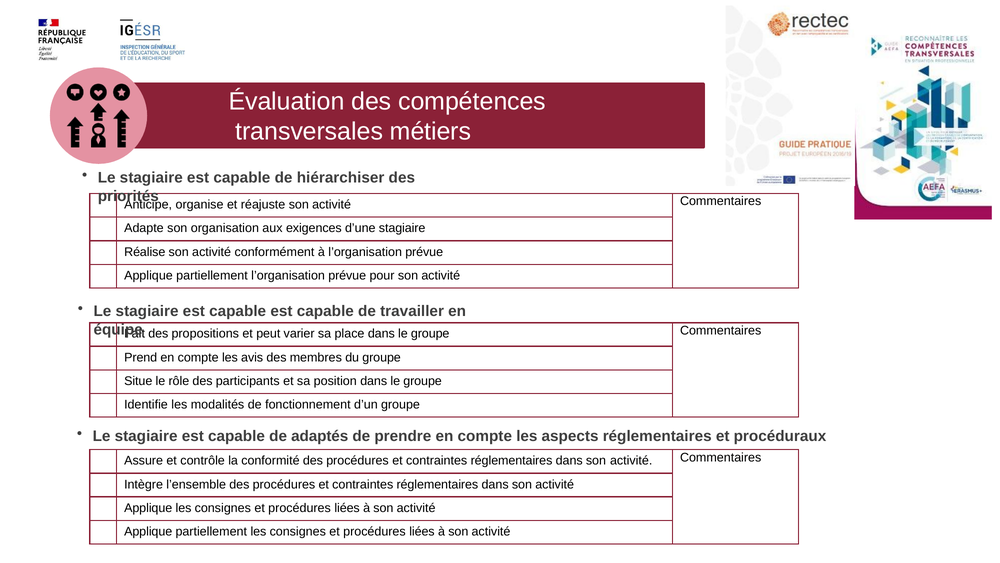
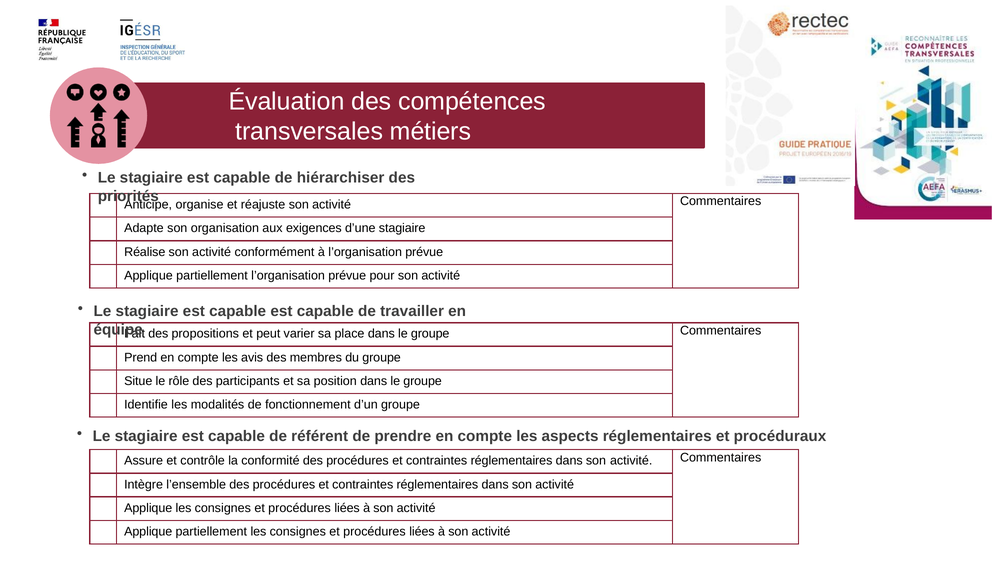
adaptés: adaptés -> référent (320, 436)
